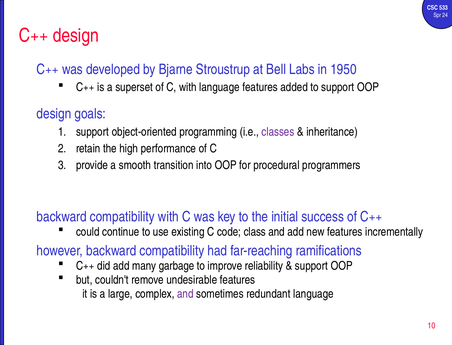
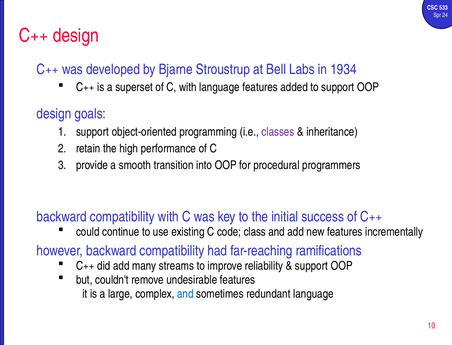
1950: 1950 -> 1934 (343, 69)
garbage: garbage -> streams (176, 265)
and colour: purple -> blue (185, 293)
